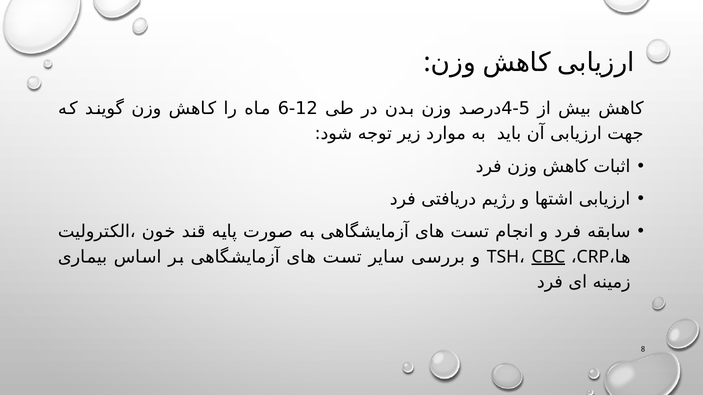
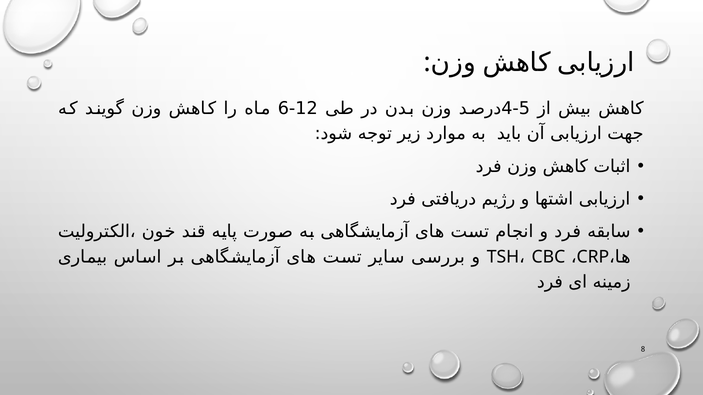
CBC underline: present -> none (548, 257)
